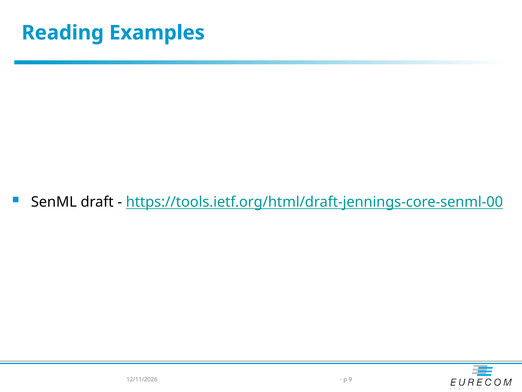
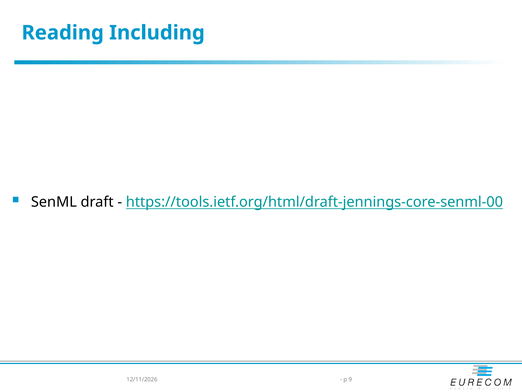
Examples: Examples -> Including (157, 33)
